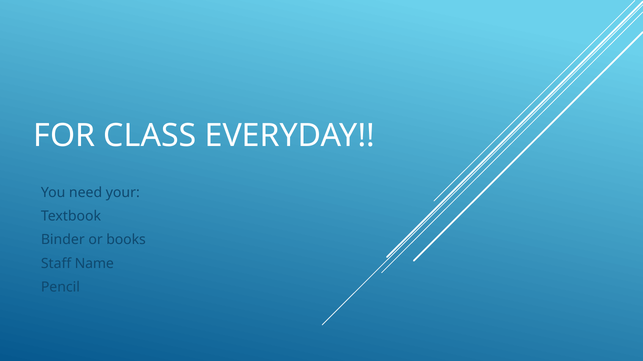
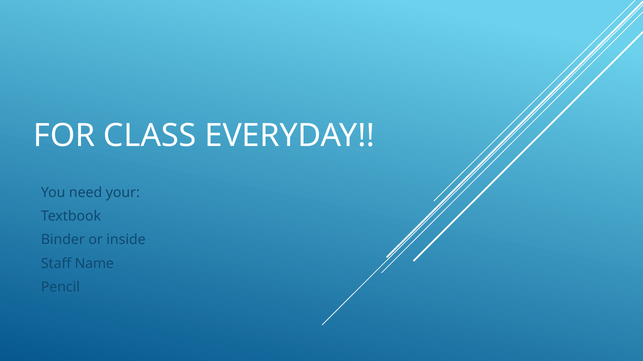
books: books -> inside (126, 240)
